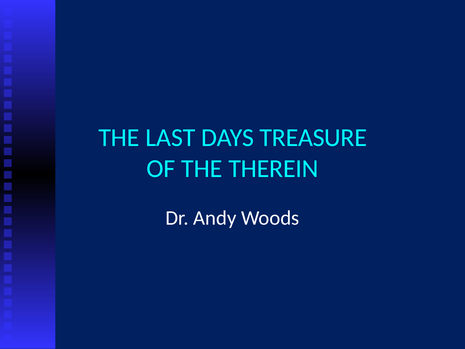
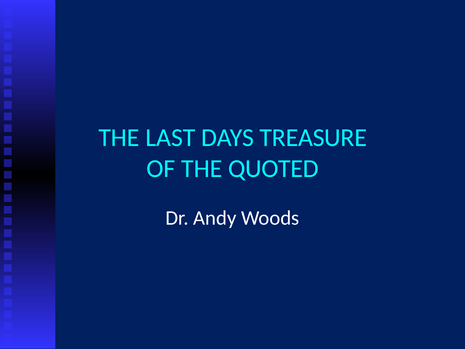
THEREIN: THEREIN -> QUOTED (273, 168)
